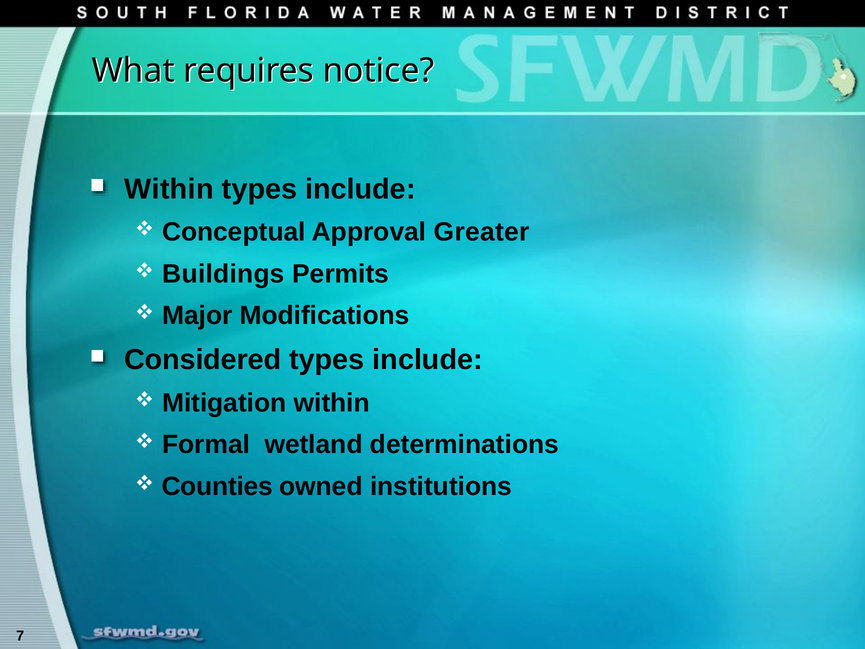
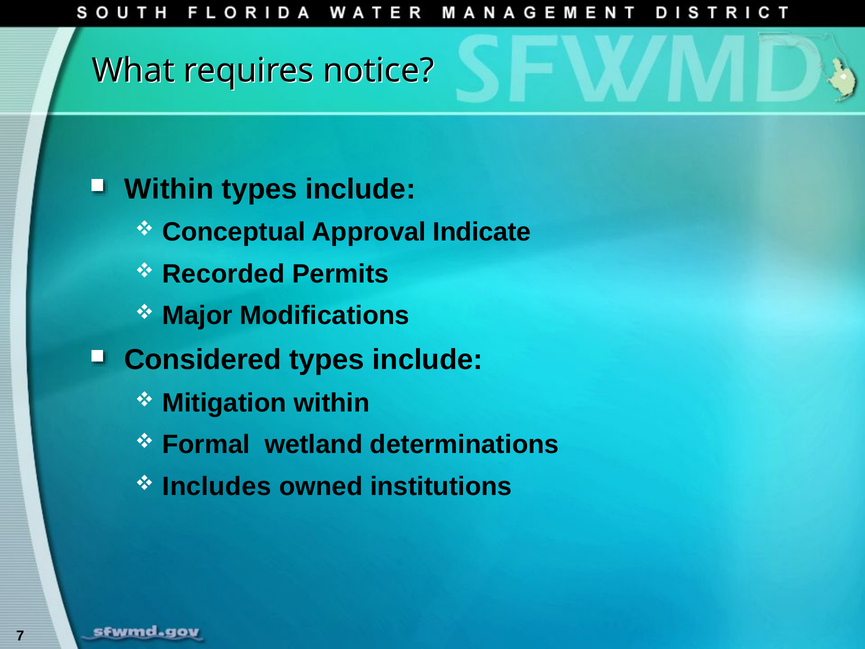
Greater: Greater -> Indicate (482, 232)
Buildings: Buildings -> Recorded (224, 274)
Counties: Counties -> Includes (217, 486)
